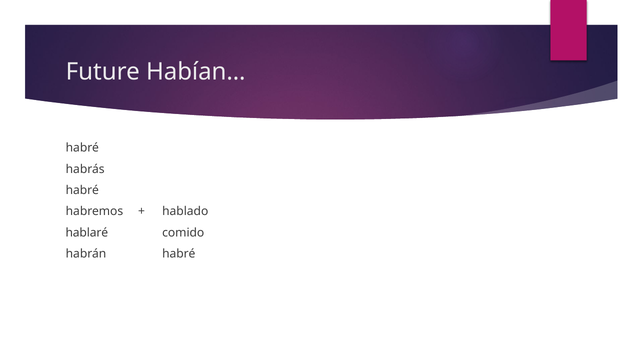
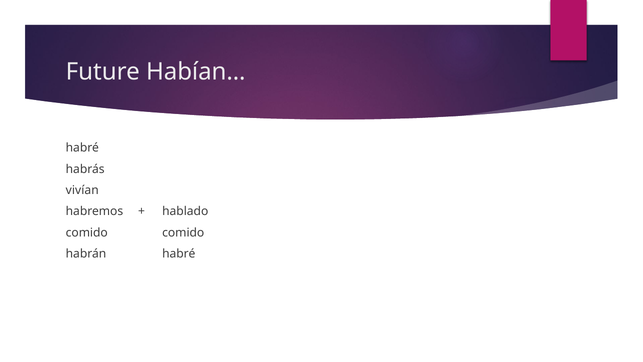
habré: habré -> vivían (82, 190)
hablaré: hablaré -> comido (87, 232)
